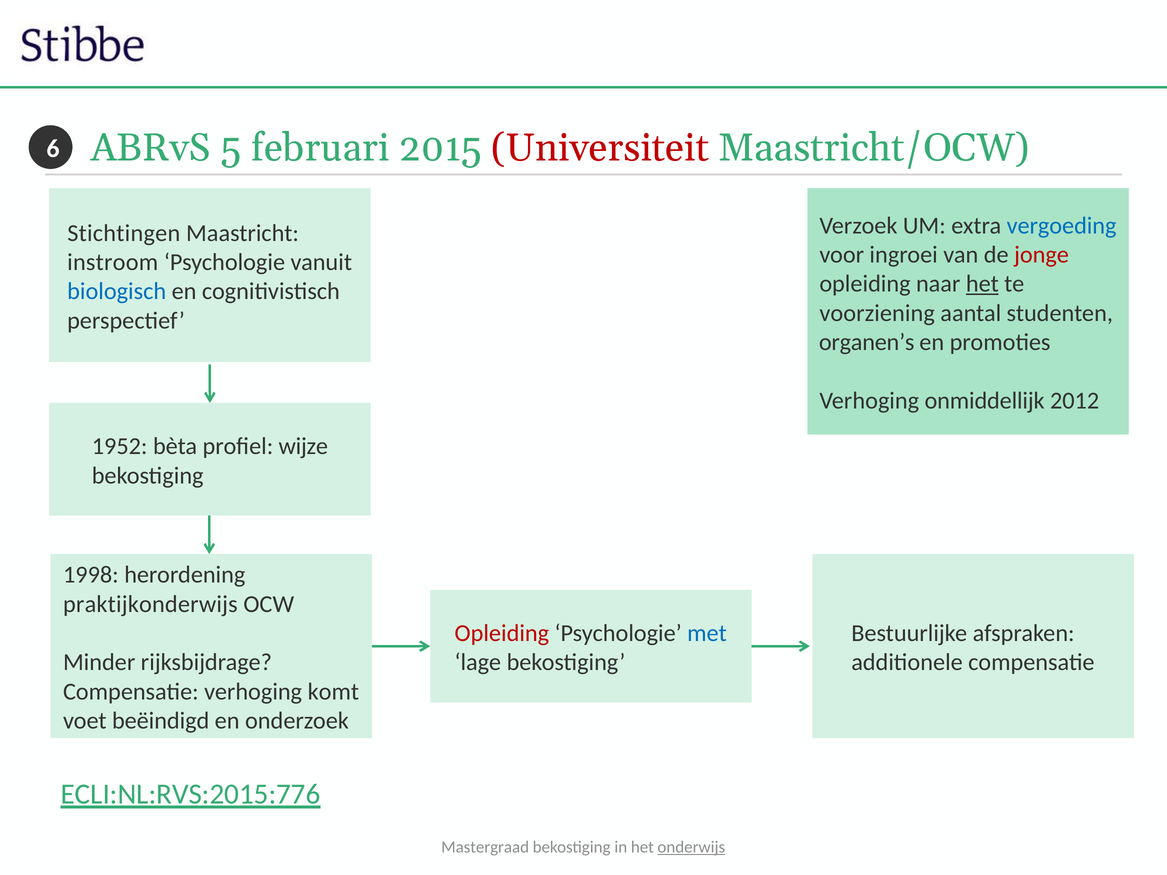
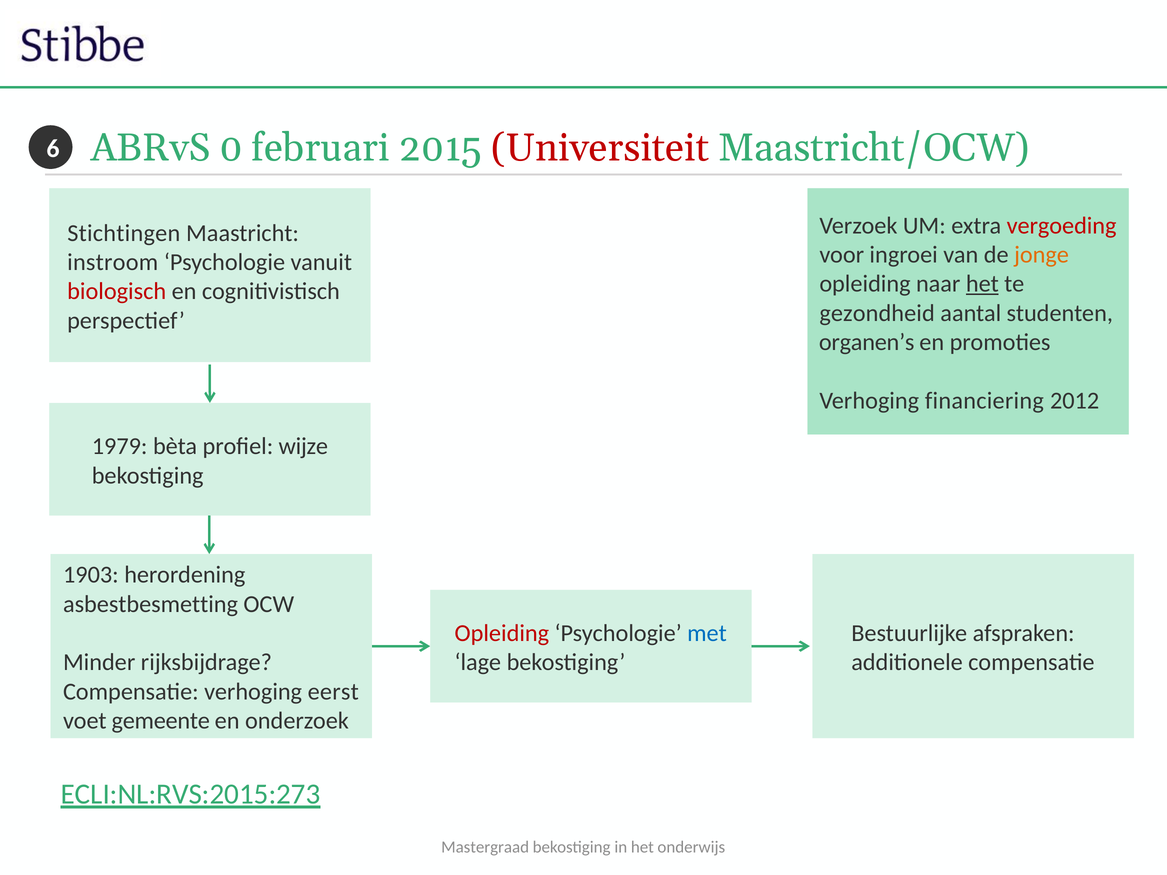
5: 5 -> 0 (231, 148)
vergoeding colour: blue -> red (1062, 226)
jonge colour: red -> orange (1042, 255)
biologisch colour: blue -> red (117, 291)
voorziening: voorziening -> gezondheid (877, 313)
onmiddellijk: onmiddellijk -> financiering (984, 401)
1952: 1952 -> 1979 (120, 446)
1998: 1998 -> 1903 (91, 575)
praktijkonderwijs: praktijkonderwijs -> asbestbesmetting (150, 604)
komt: komt -> eerst (333, 692)
beëindigd: beëindigd -> gemeente (161, 721)
ECLI:NL:RVS:2015:776: ECLI:NL:RVS:2015:776 -> ECLI:NL:RVS:2015:273 (191, 795)
onderwijs underline: present -> none (691, 847)
